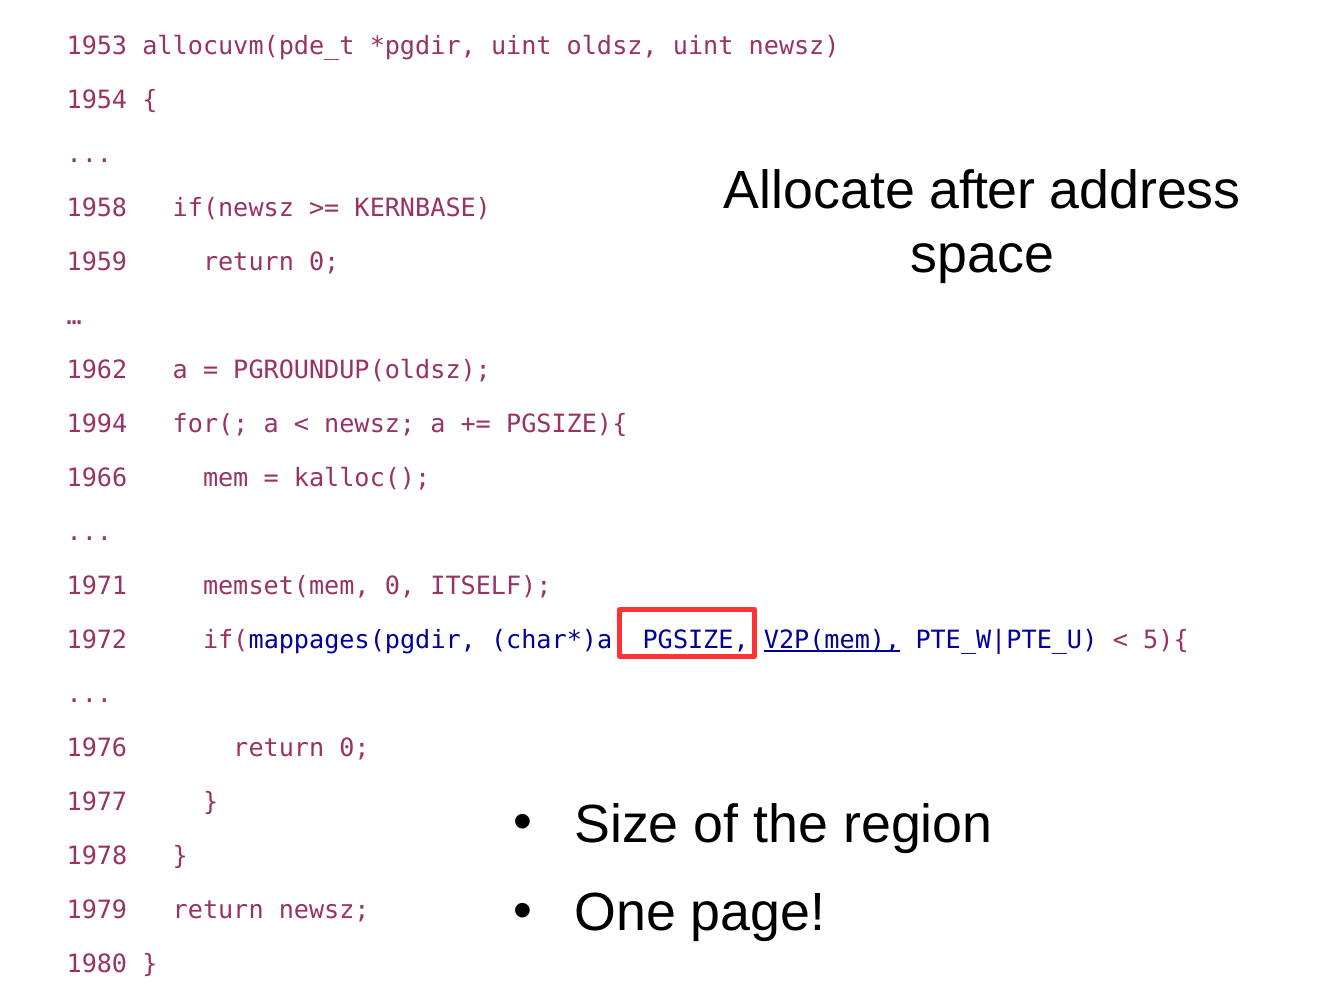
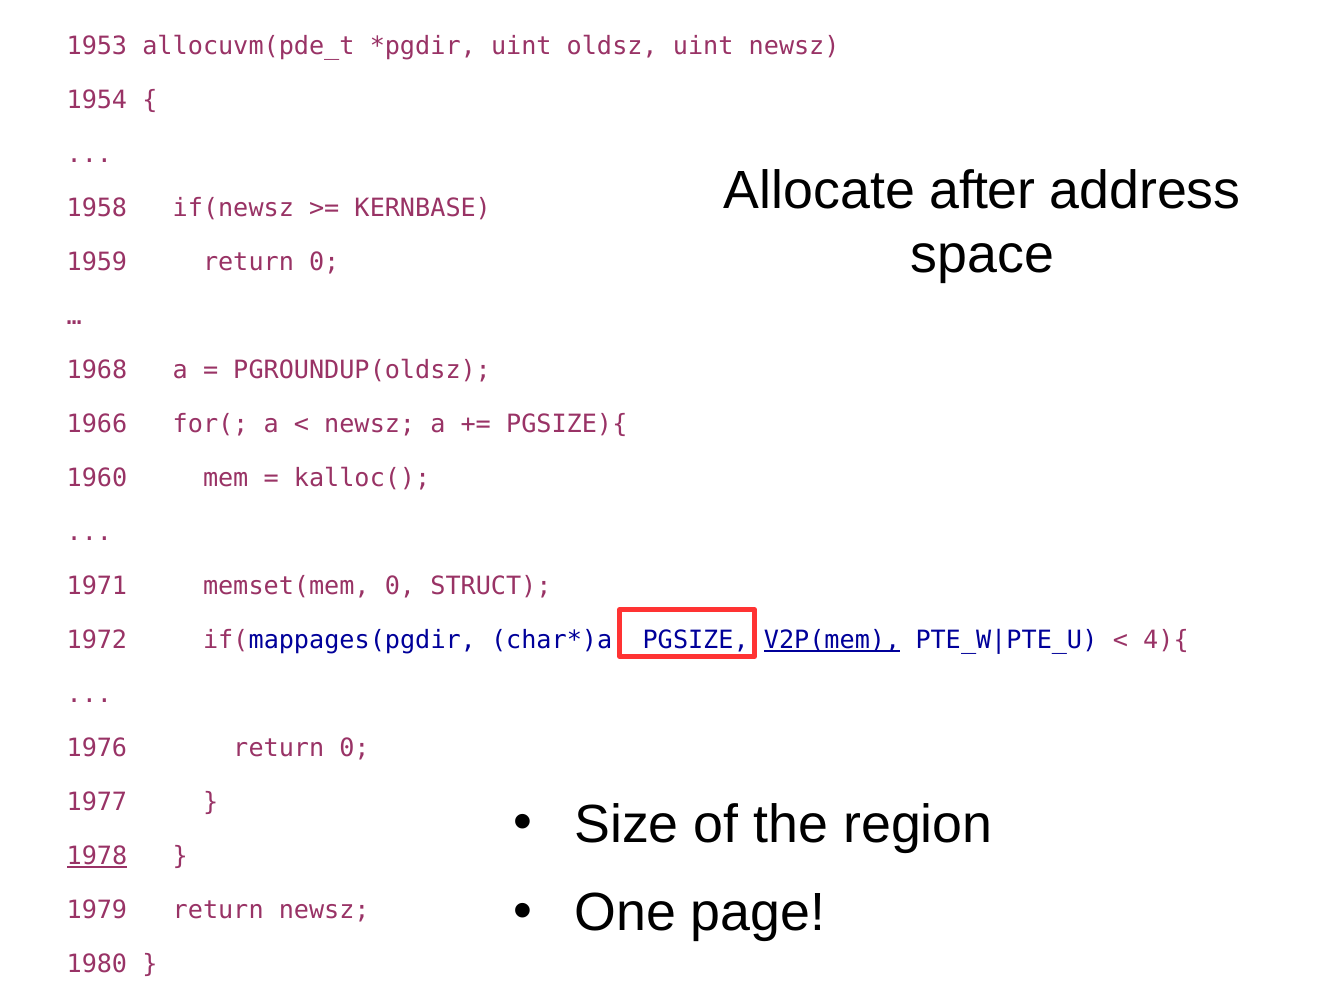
1962: 1962 -> 1968 (97, 370)
1994: 1994 -> 1966 (97, 424)
1966: 1966 -> 1960 (97, 478)
ITSELF: ITSELF -> STRUCT (491, 586)
5){: 5){ -> 4){ (1166, 640)
1978 underline: none -> present (97, 856)
